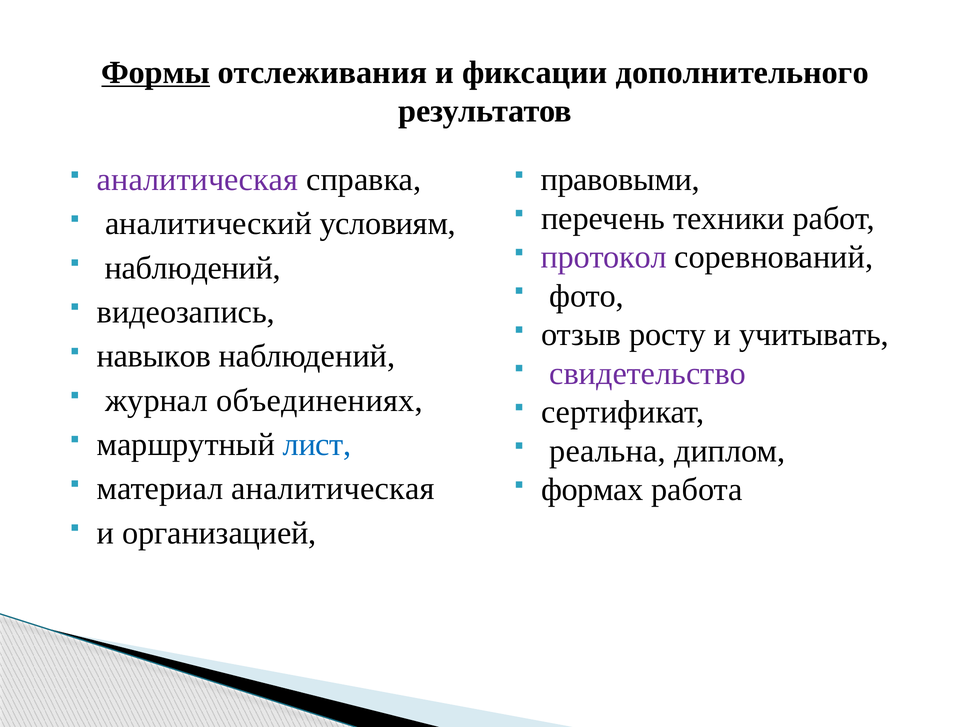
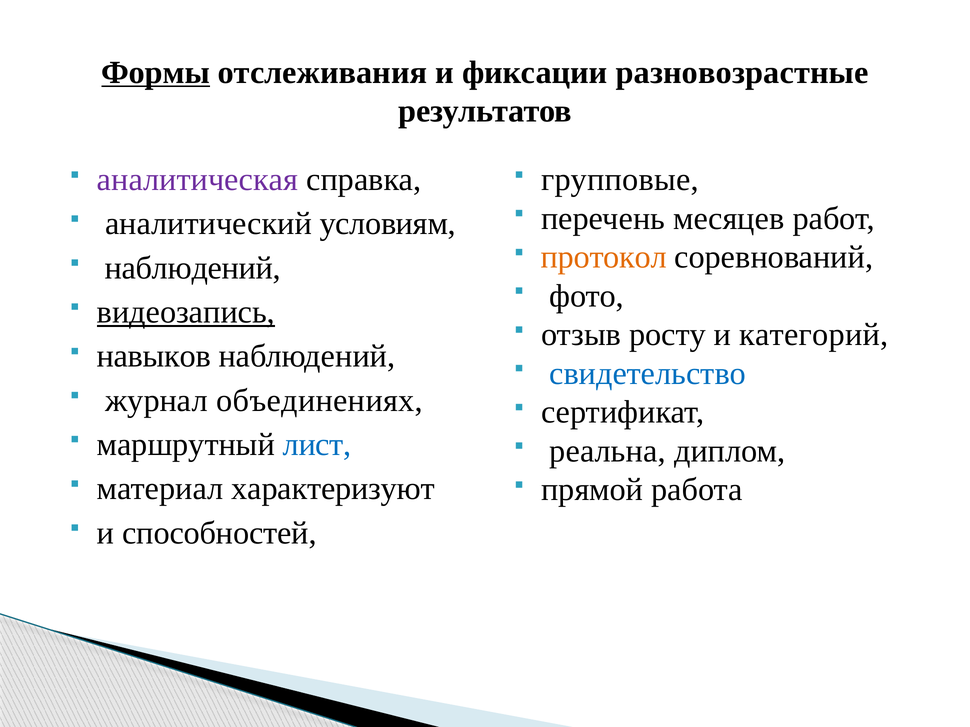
дополнительного: дополнительного -> разновозрастные (742, 72)
правовыми: правовыми -> групповые (620, 180)
техники: техники -> месяцев (729, 219)
протокол colour: purple -> orange (604, 257)
видеозапись underline: none -> present (186, 312)
учитывать: учитывать -> категорий (814, 335)
свидетельство colour: purple -> blue (648, 374)
материал аналитическая: аналитическая -> характеризуют (333, 489)
формах: формах -> прямой (592, 490)
организацией: организацией -> способностей (219, 533)
